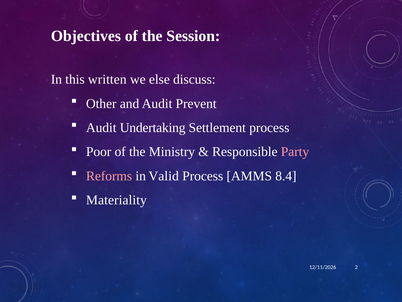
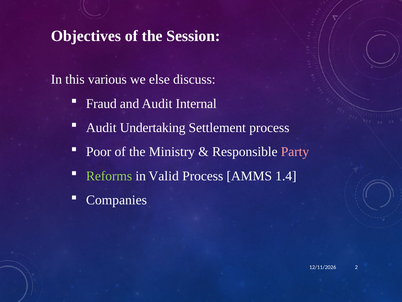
written: written -> various (107, 79)
Other: Other -> Fraud (101, 103)
Prevent: Prevent -> Internal (196, 103)
Reforms colour: pink -> light green (109, 176)
8.4: 8.4 -> 1.4 (286, 176)
Materiality: Materiality -> Companies (116, 200)
